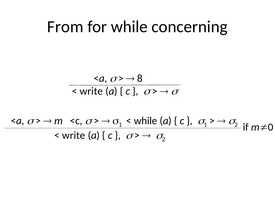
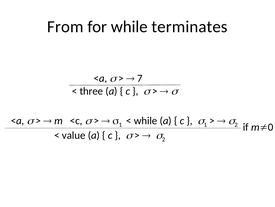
concerning: concerning -> terminates (190, 27)
8: 8 -> 7 (140, 78)
write: write -> three (91, 91)
write: write -> value (74, 135)
